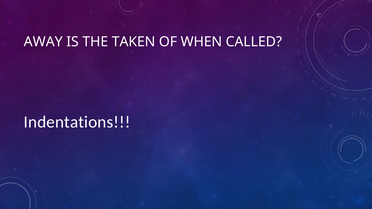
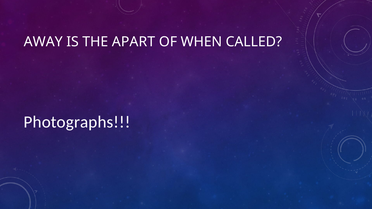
TAKEN: TAKEN -> APART (133, 42)
Indentations: Indentations -> Photographs (77, 122)
